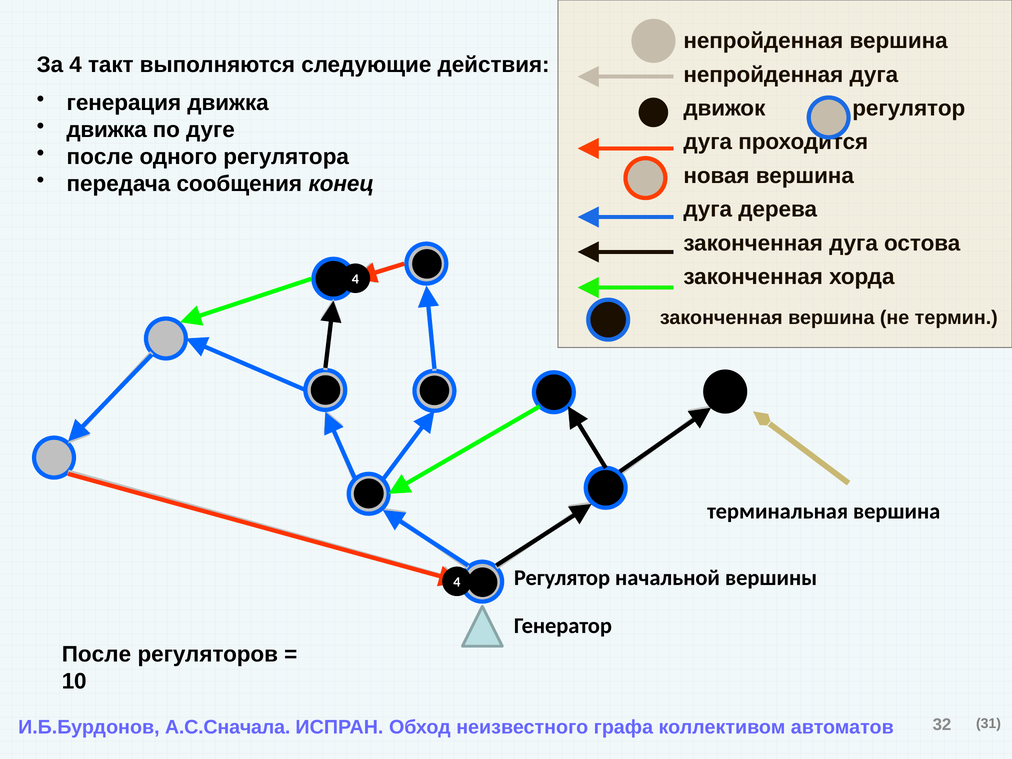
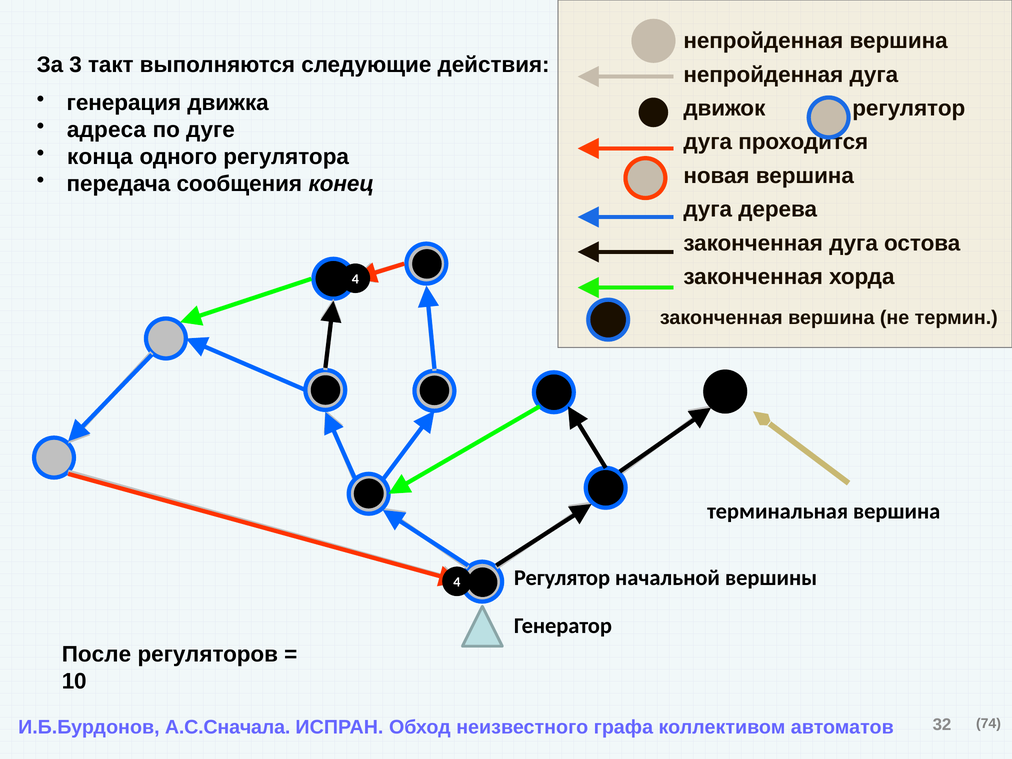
За 4: 4 -> 3 (76, 65)
движка: движка -> адреса (106, 130)
после: после -> конца (100, 157)
31: 31 -> 74 (989, 724)
